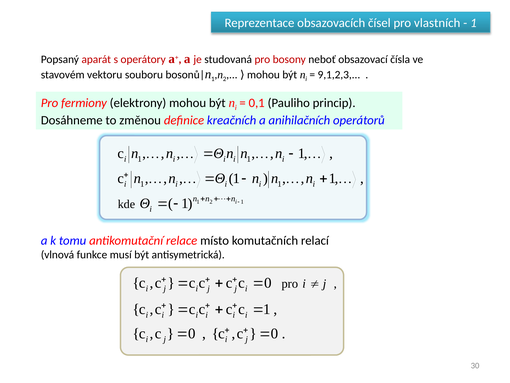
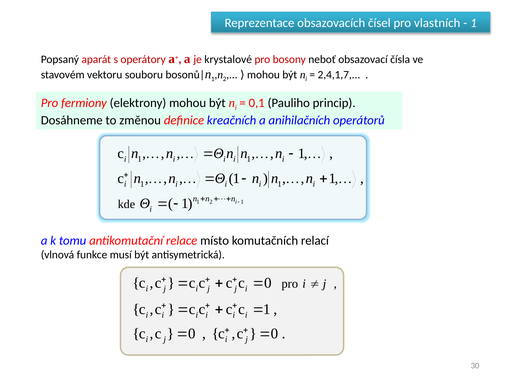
studovaná: studovaná -> krystalové (228, 59)
9,1,2,3: 9,1,2,3 -> 2,4,1,7 (339, 75)
